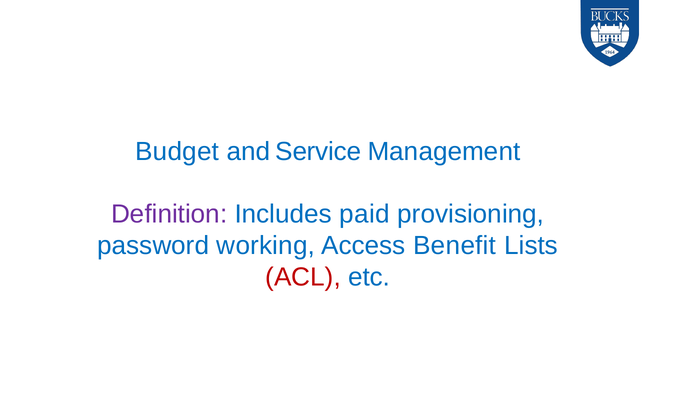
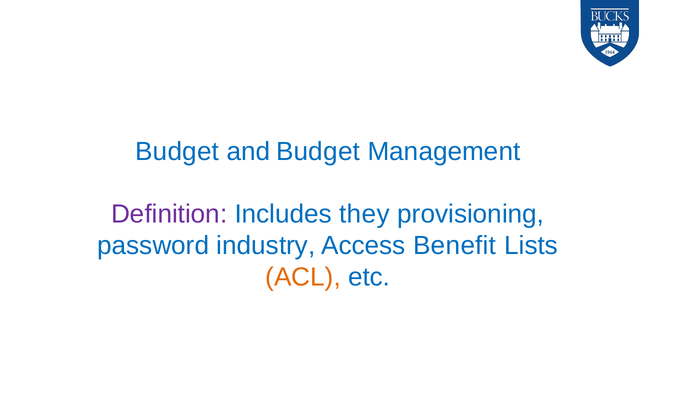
and Service: Service -> Budget (318, 151)
paid: paid -> they (365, 214)
working: working -> industry (266, 245)
ACL colour: red -> orange (303, 277)
